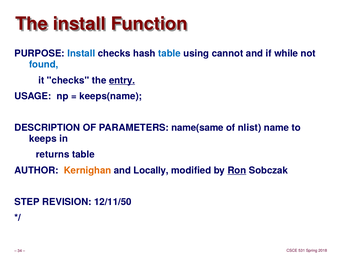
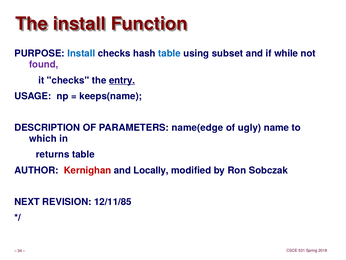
cannot: cannot -> subset (227, 53)
found colour: blue -> purple (44, 64)
name(same: name(same -> name(edge (197, 128)
nlist: nlist -> ugly (249, 128)
keeps: keeps -> which (43, 138)
Kernighan colour: orange -> red (88, 170)
Ron underline: present -> none (237, 170)
STEP: STEP -> NEXT (27, 202)
12/11/50: 12/11/50 -> 12/11/85 (113, 202)
